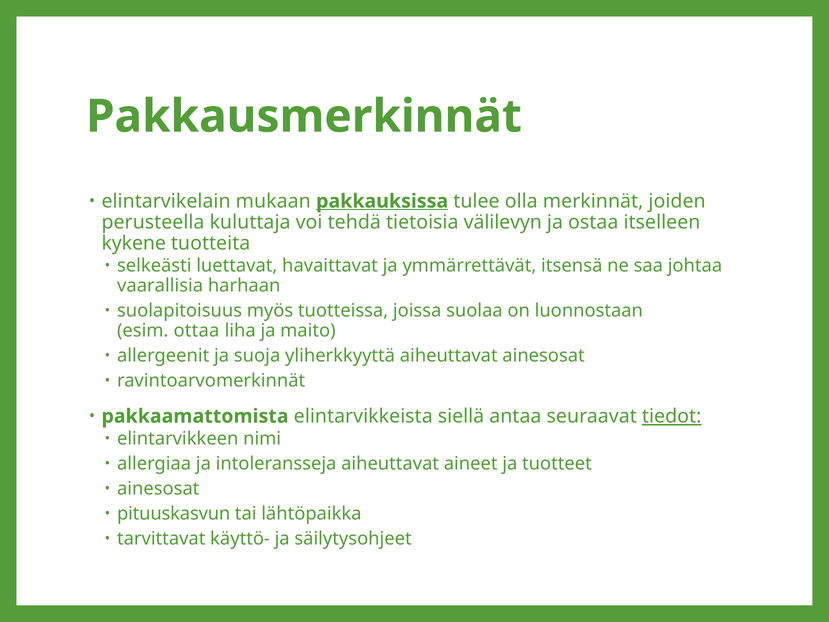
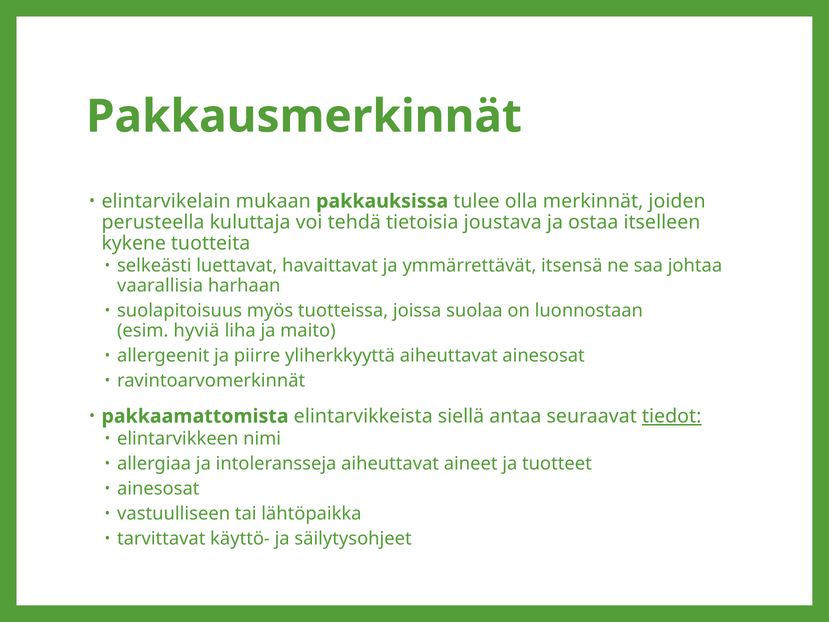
pakkauksissa underline: present -> none (382, 201)
välilevyn: välilevyn -> joustava (503, 222)
ottaa: ottaa -> hyviä (196, 330)
suoja: suoja -> piirre (257, 356)
pituuskasvun: pituuskasvun -> vastuulliseen (174, 514)
